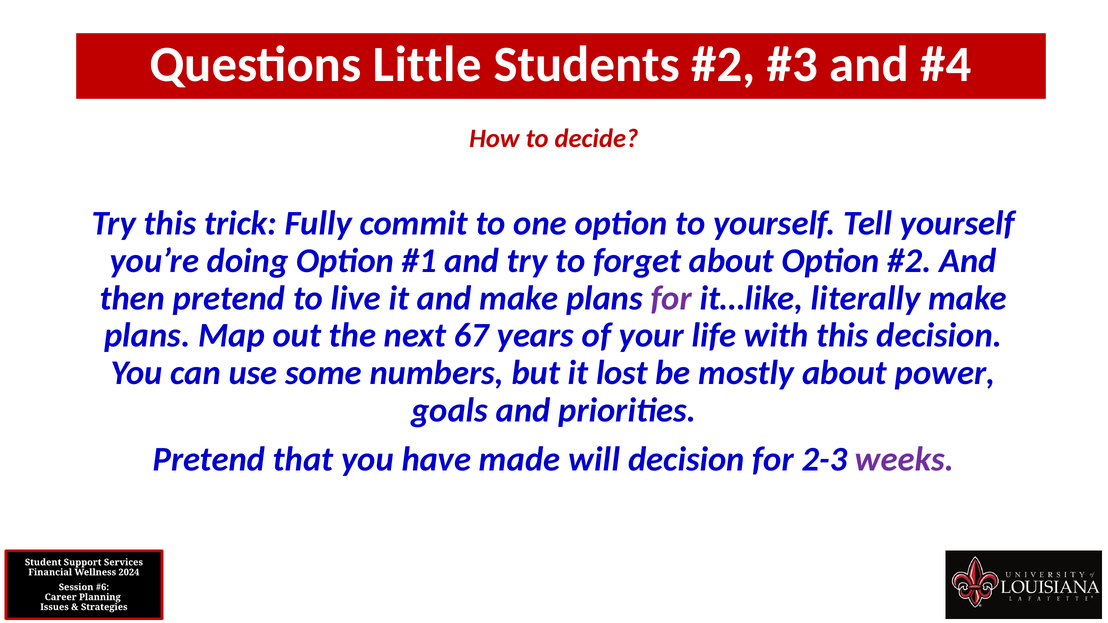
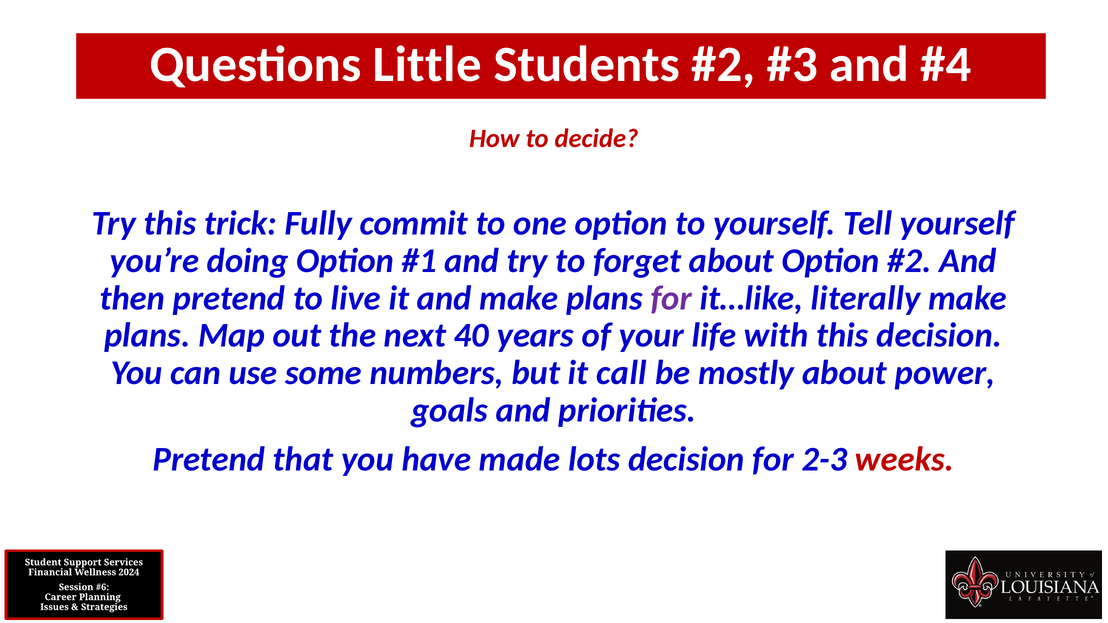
67: 67 -> 40 (471, 336)
lost: lost -> call (622, 373)
will: will -> lots (594, 459)
weeks colour: purple -> red (904, 459)
